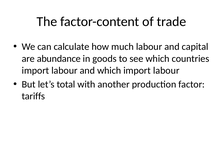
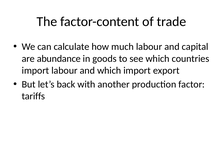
which import labour: labour -> export (166, 71)
total: total -> back (66, 84)
